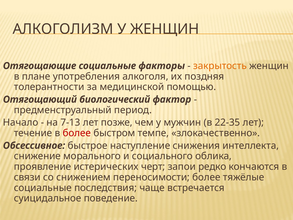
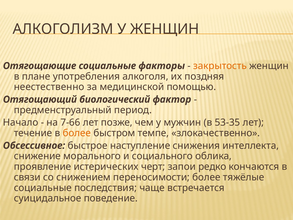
толерантности: толерантности -> неестественно (49, 87)
7-13: 7-13 -> 7-66 (70, 122)
22-35: 22-35 -> 53-35 (227, 122)
более colour: red -> orange (77, 133)
